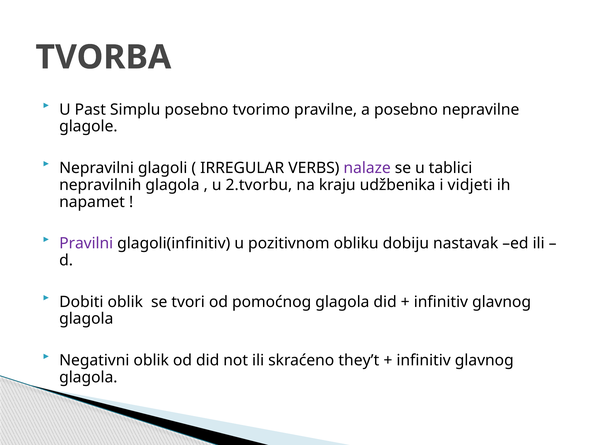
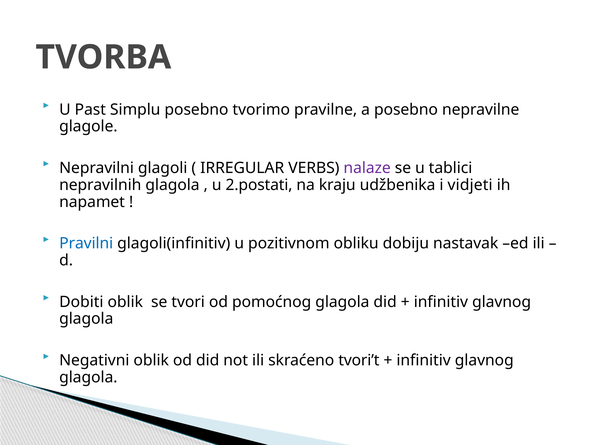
2.tvorbu: 2.tvorbu -> 2.postati (259, 185)
Pravilni colour: purple -> blue (86, 243)
they’t: they’t -> tvori’t (359, 360)
